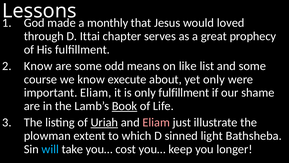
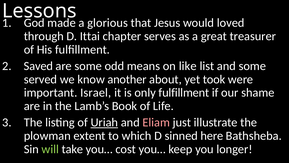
monthly: monthly -> glorious (108, 23)
prophecy: prophecy -> treasurer (253, 36)
Know: Know -> Saved (38, 66)
course: course -> served (40, 79)
execute: execute -> another (127, 79)
yet only: only -> took (214, 79)
important Eliam: Eliam -> Israel (96, 92)
Book underline: present -> none (124, 106)
light: light -> here (212, 135)
will colour: light blue -> light green (50, 149)
